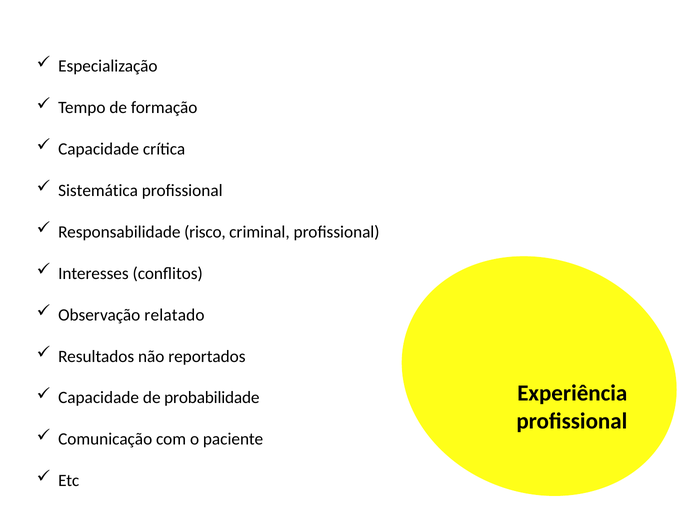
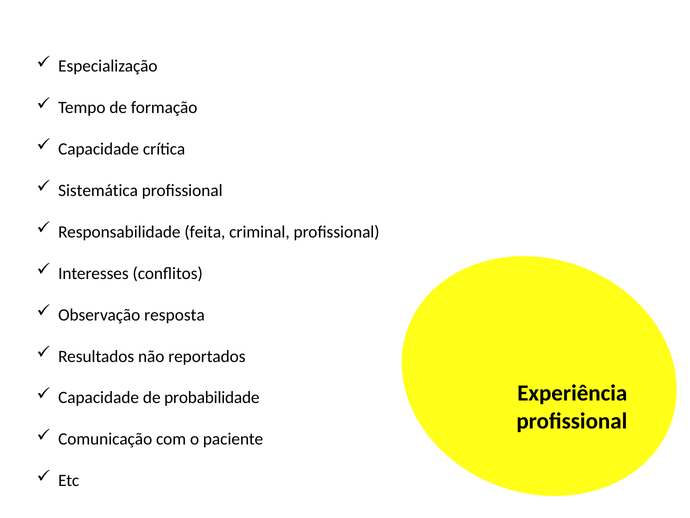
risco: risco -> feita (205, 232)
relatado: relatado -> resposta (174, 315)
